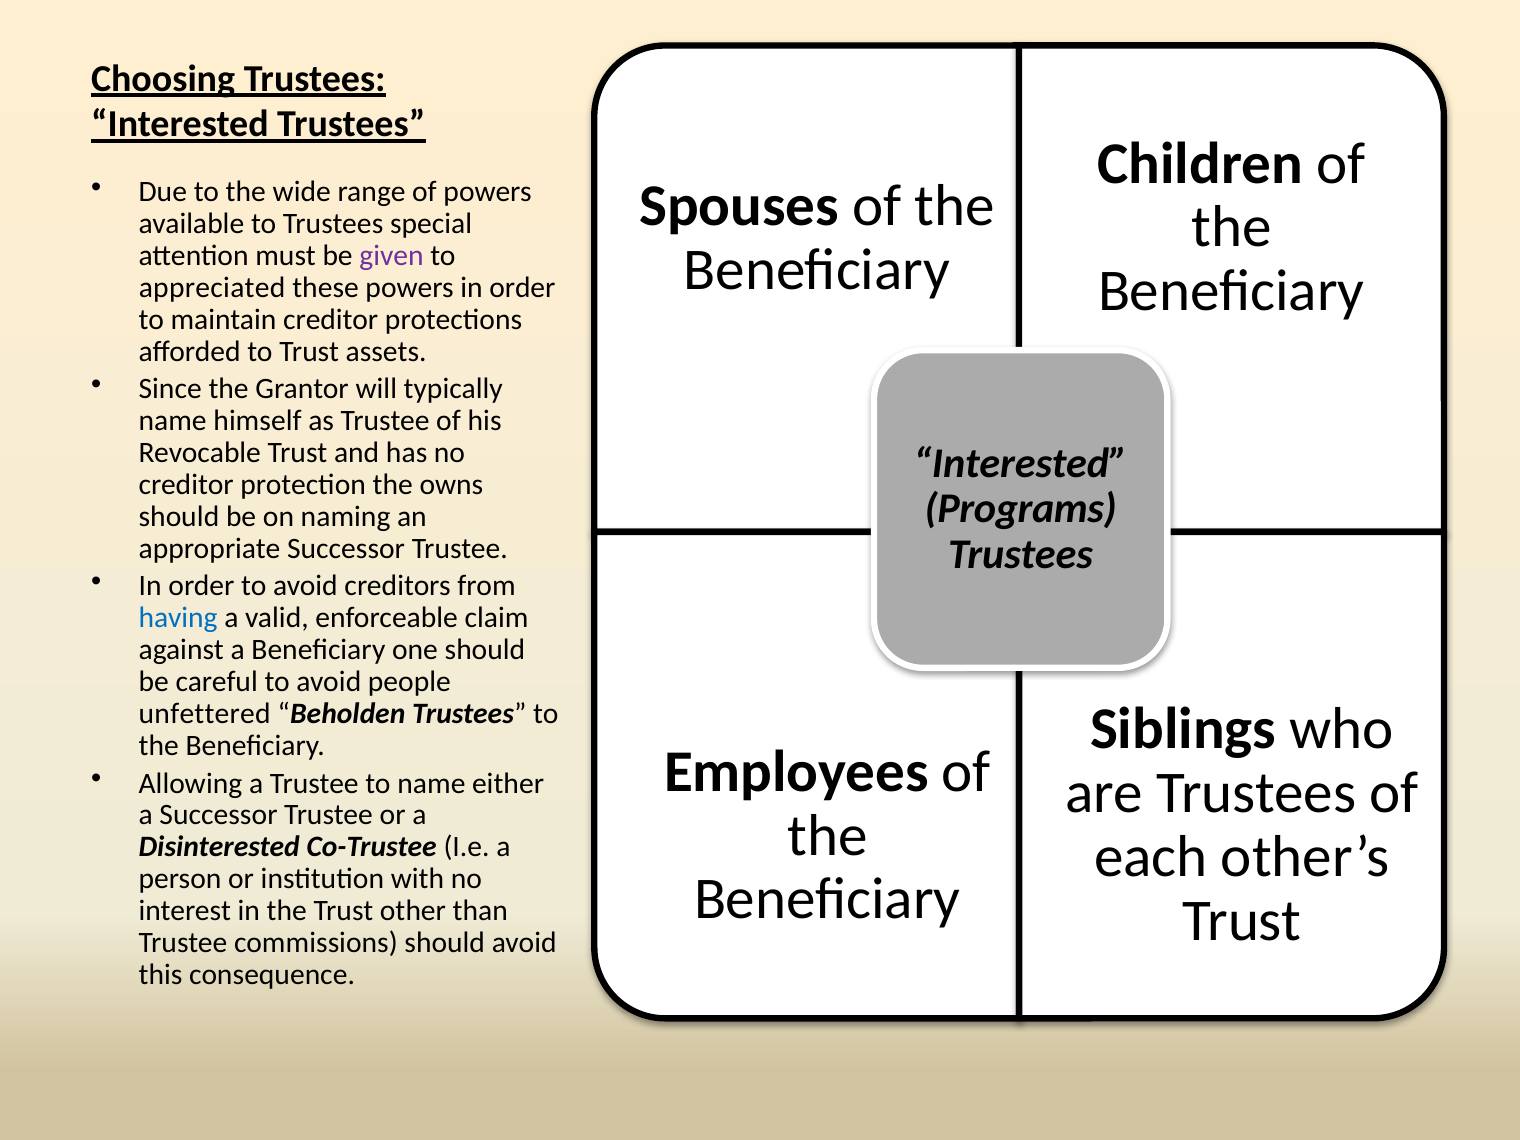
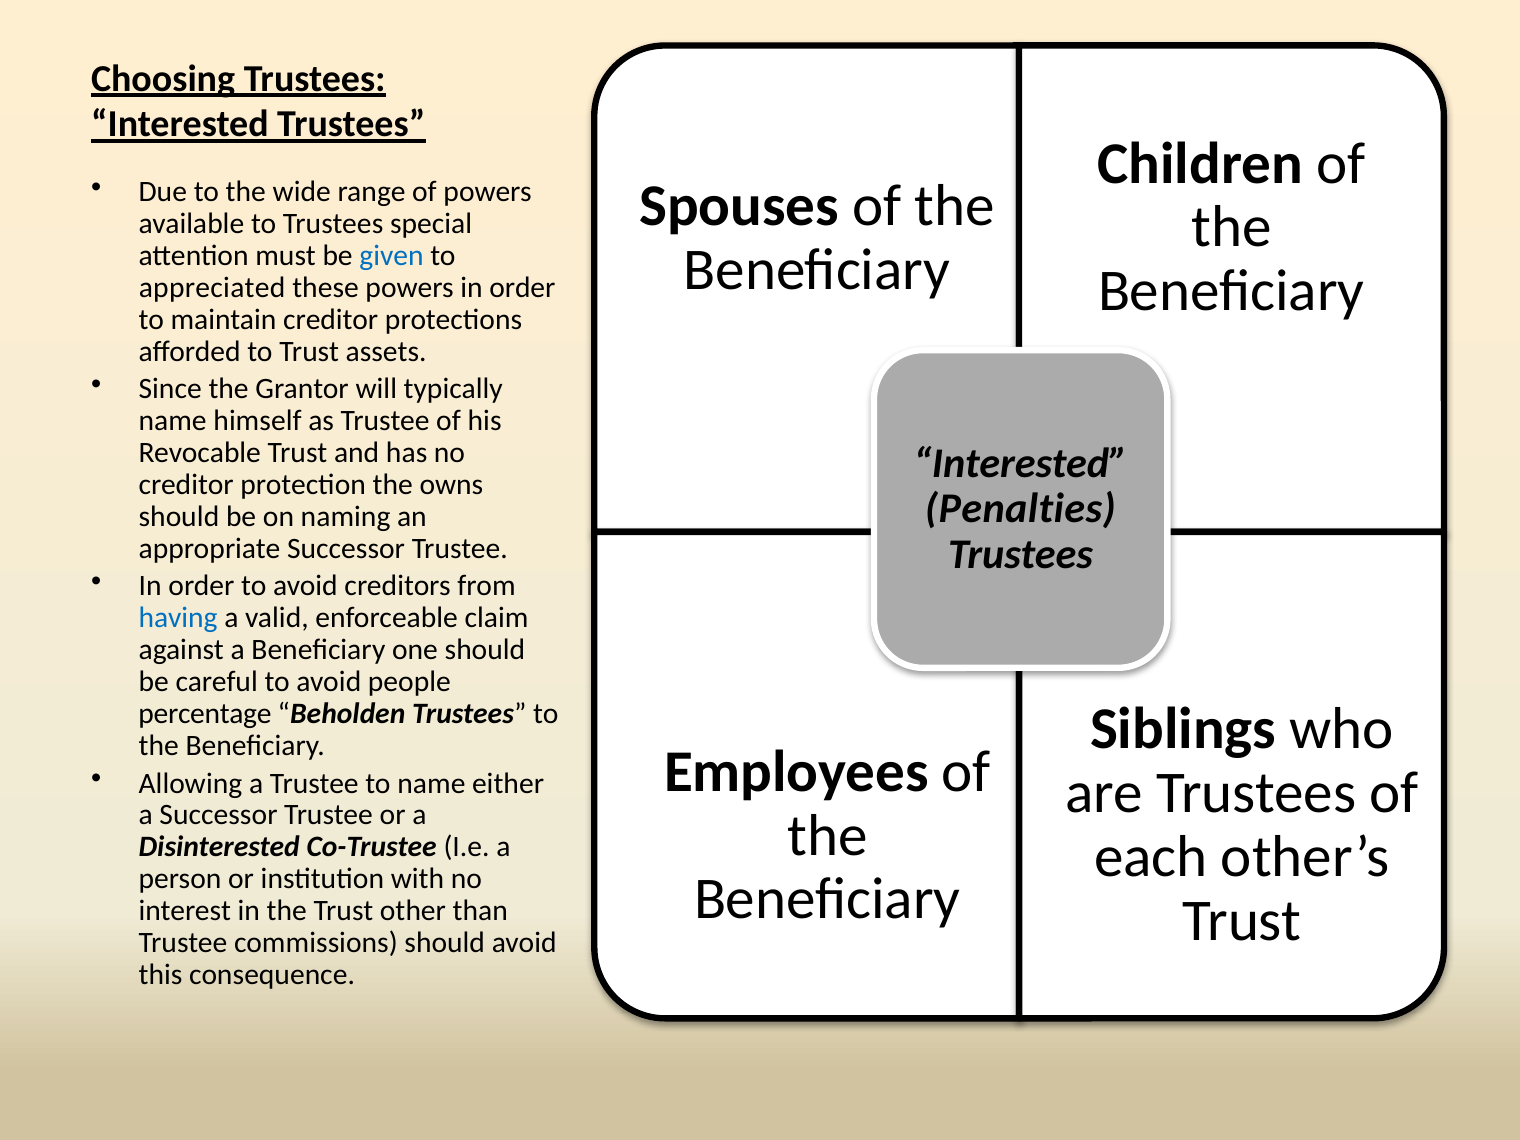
given colour: purple -> blue (392, 256)
Programs: Programs -> Penalties (1020, 509)
unfettered: unfettered -> percentage (205, 714)
